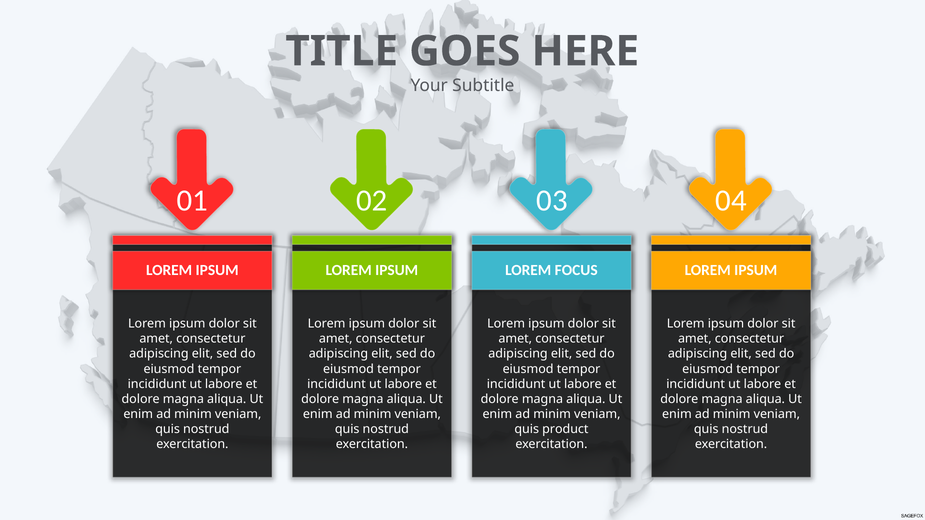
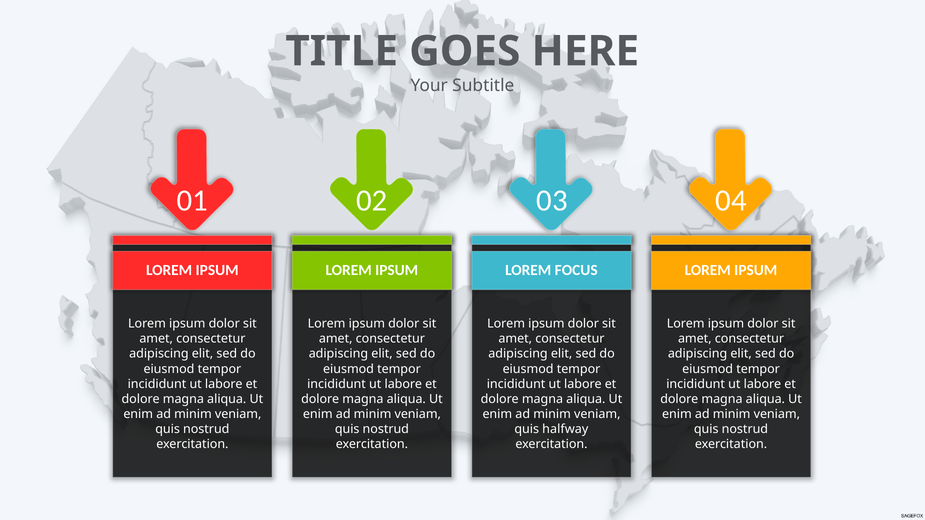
product: product -> halfway (565, 429)
